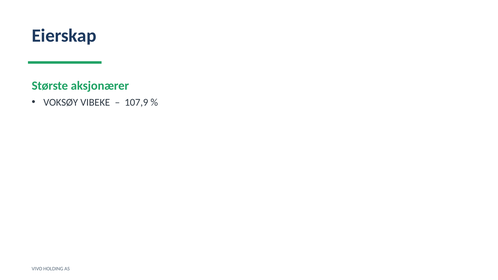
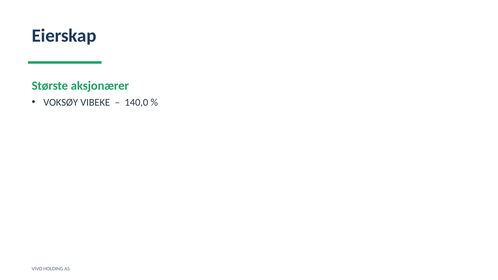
107,9: 107,9 -> 140,0 (136, 102)
